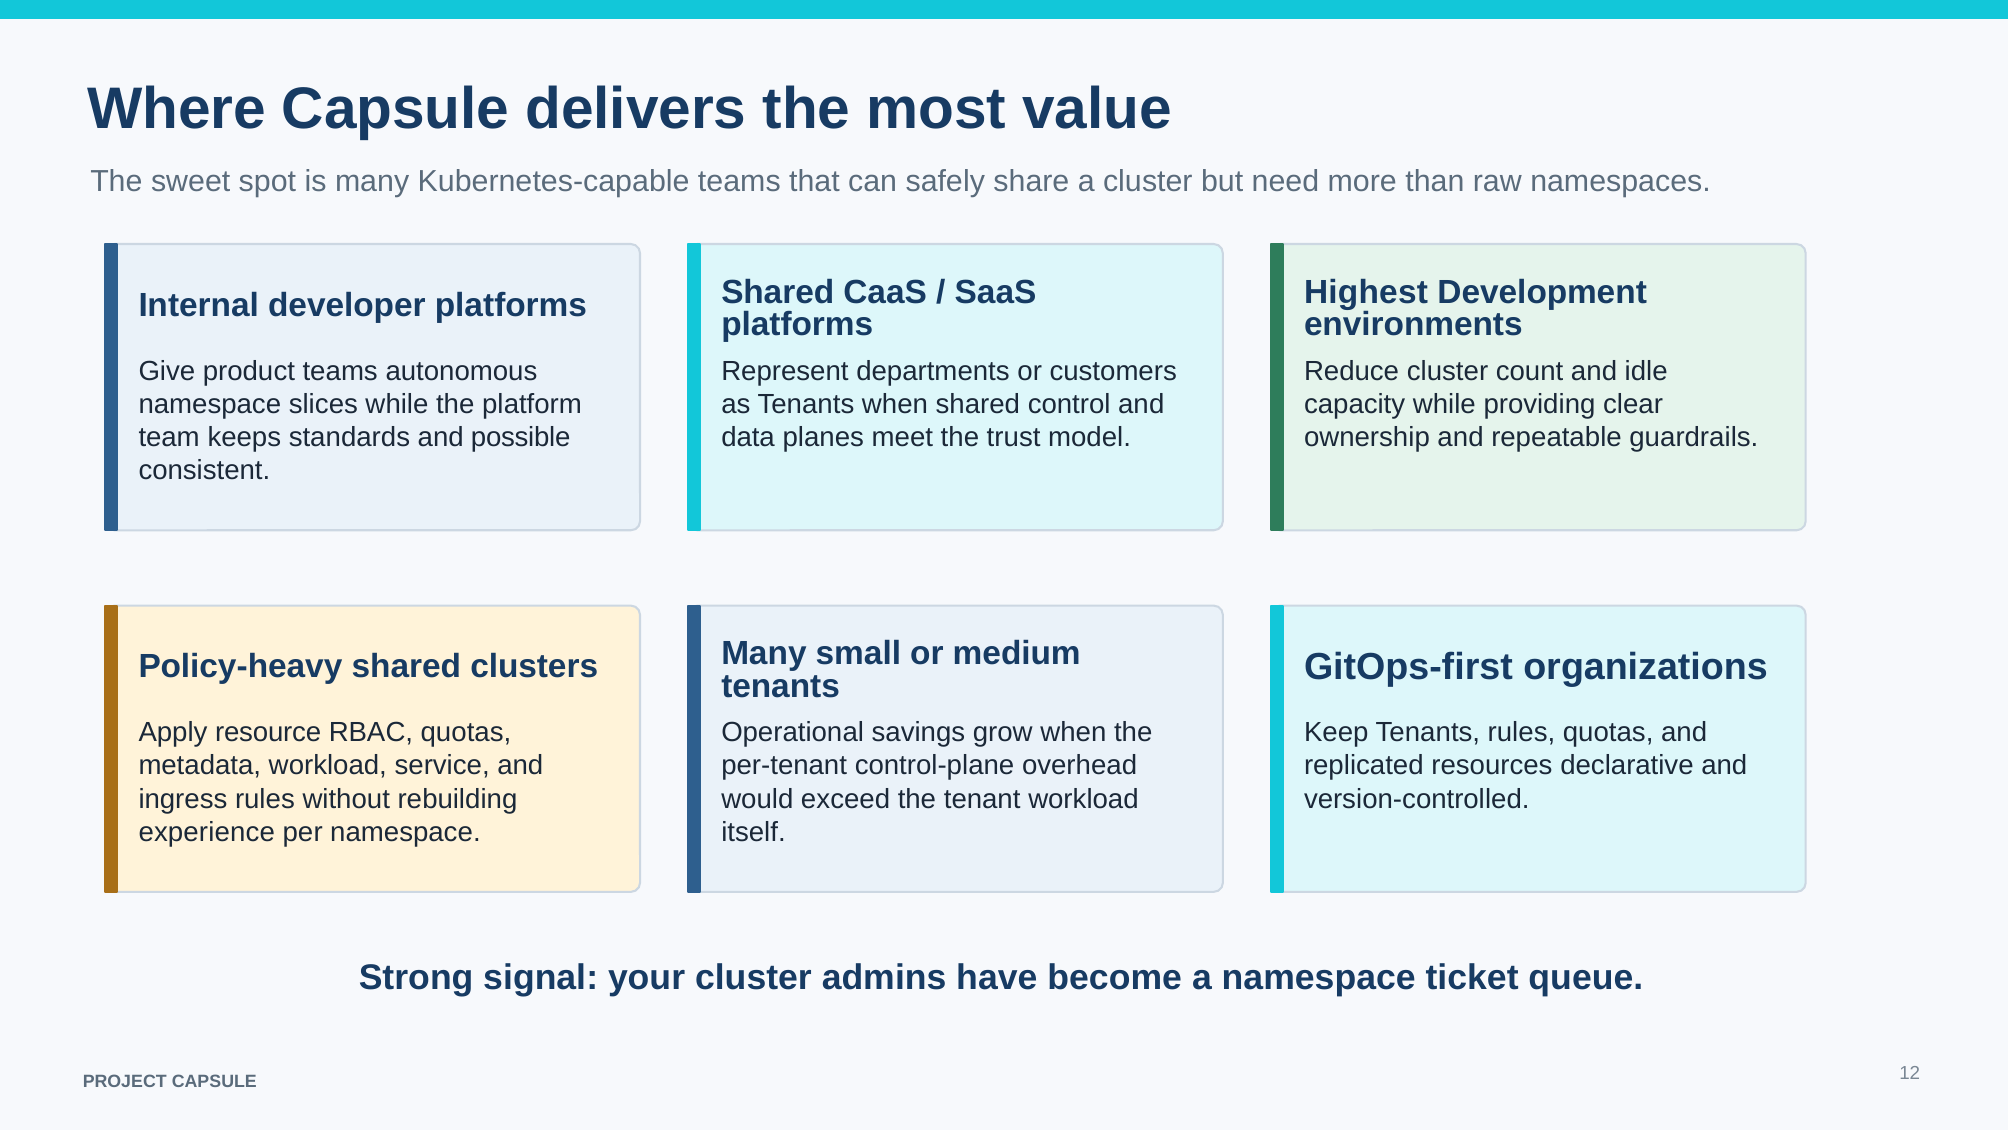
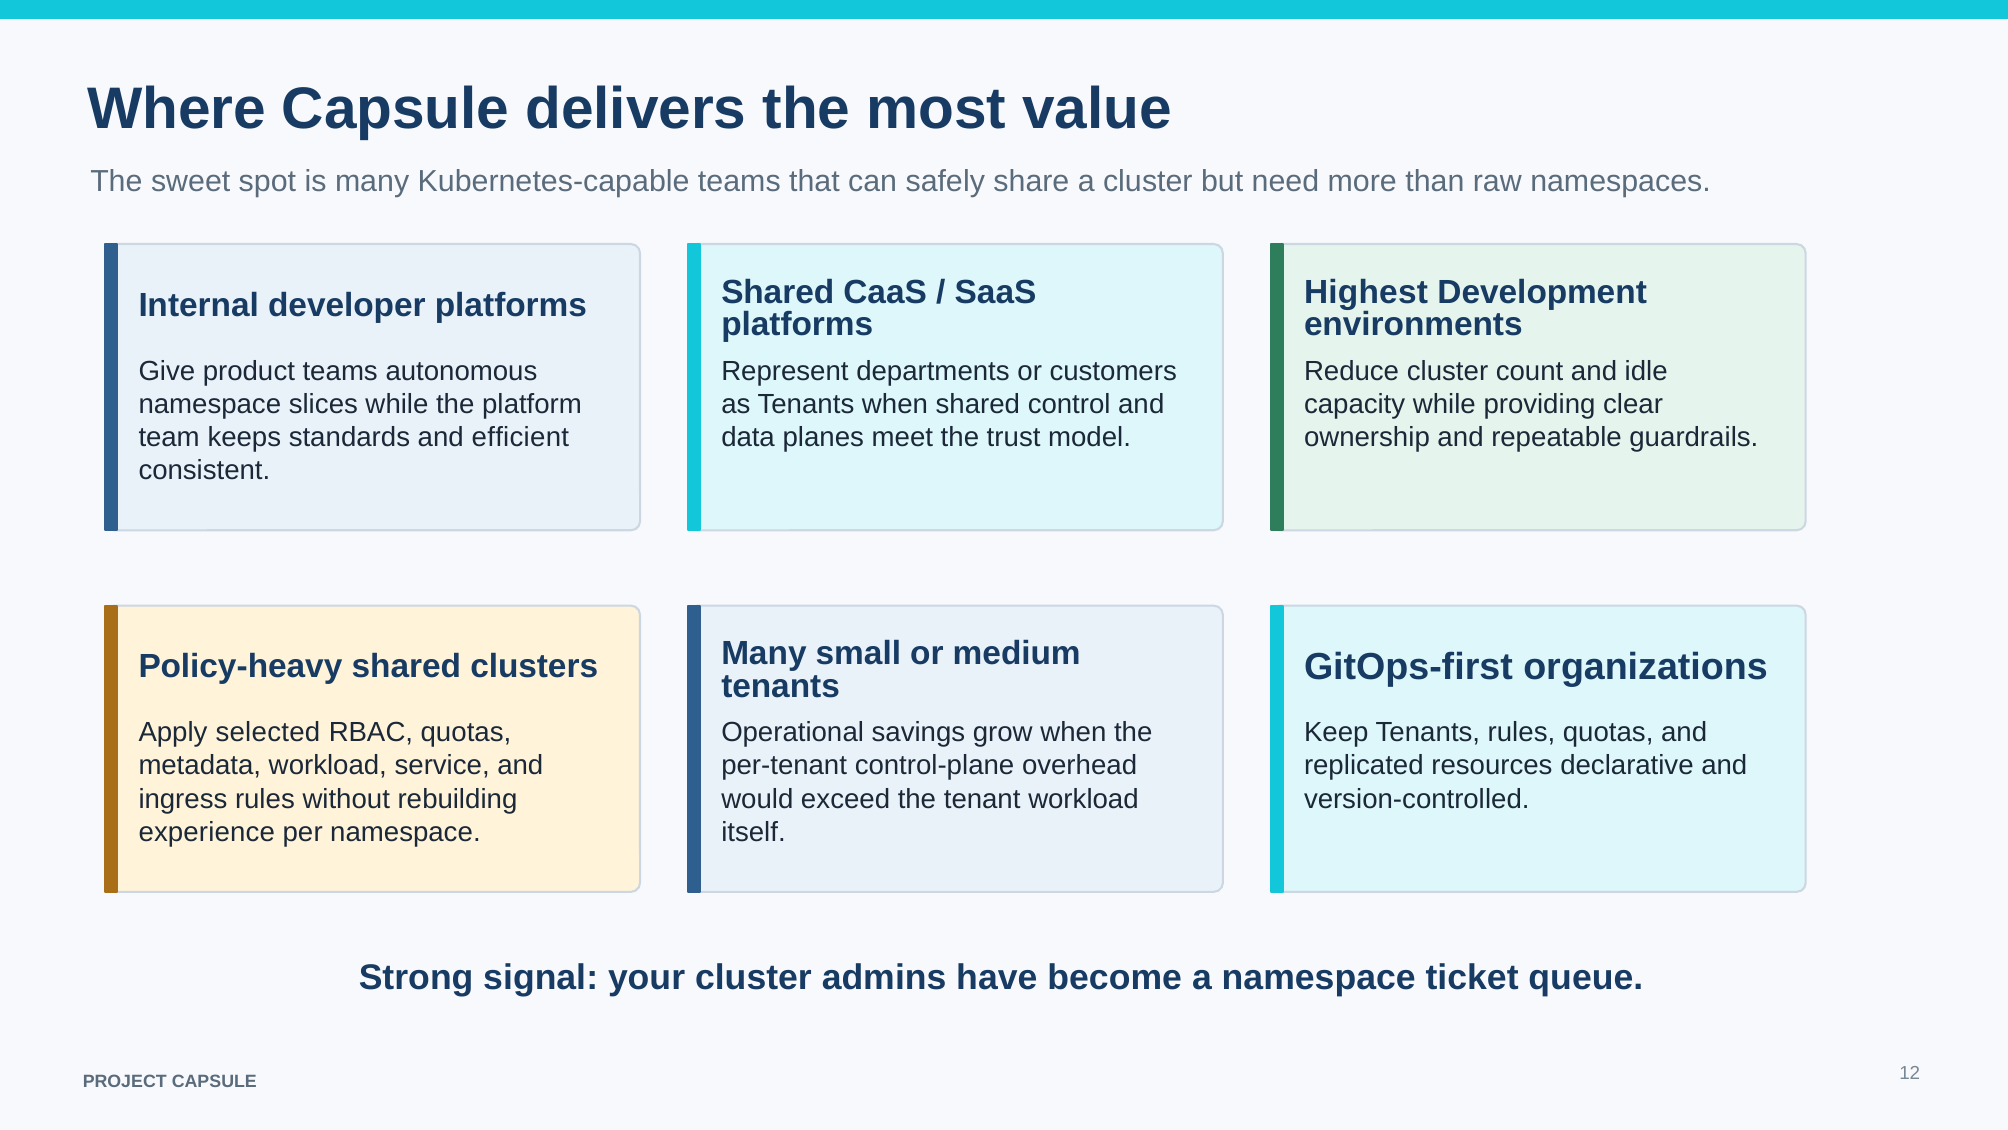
possible: possible -> efficient (520, 437)
resource: resource -> selected (268, 732)
